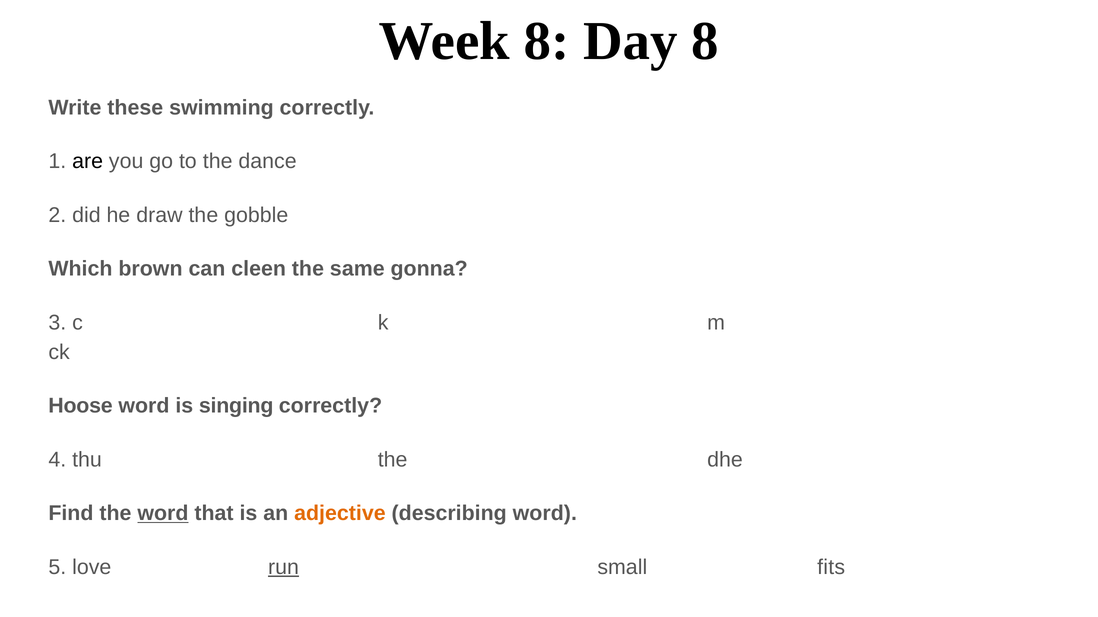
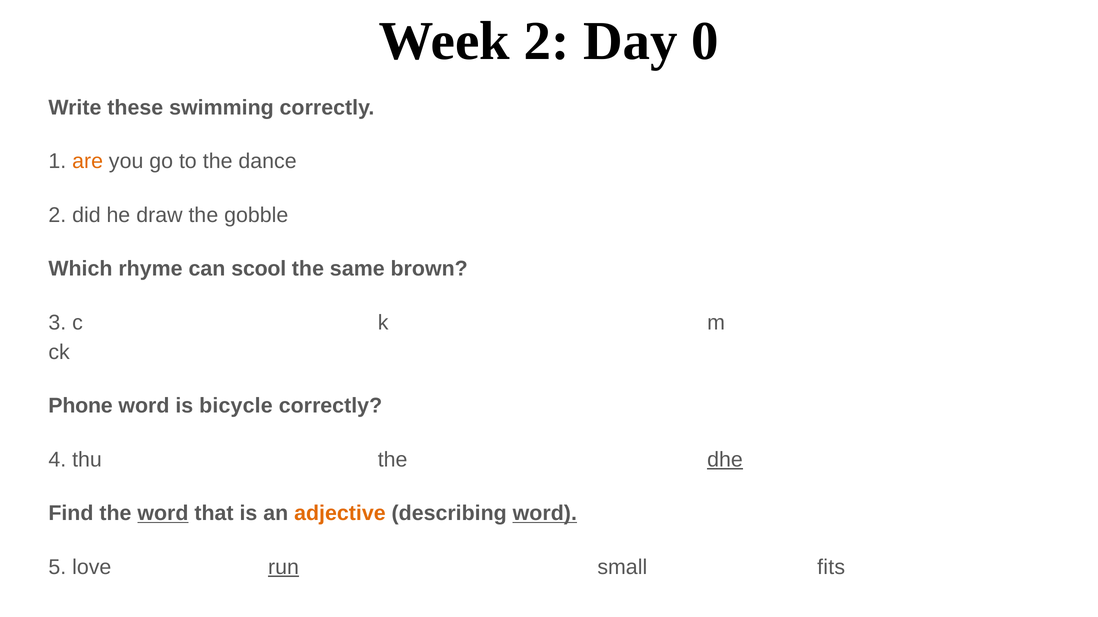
Week 8: 8 -> 2 (547, 41)
Day 8: 8 -> 0 (705, 41)
are colour: black -> orange (88, 162)
brown: brown -> rhyme (150, 269)
cleen: cleen -> scool (259, 269)
gonna: gonna -> brown (429, 269)
Hoose: Hoose -> Phone (81, 406)
singing: singing -> bicycle (236, 406)
dhe underline: none -> present (725, 460)
word underline: none -> present (545, 514)
